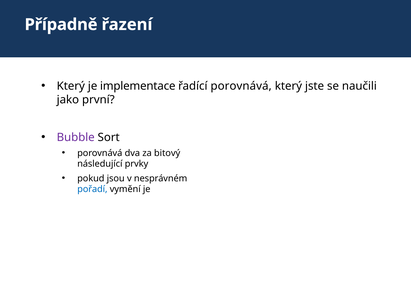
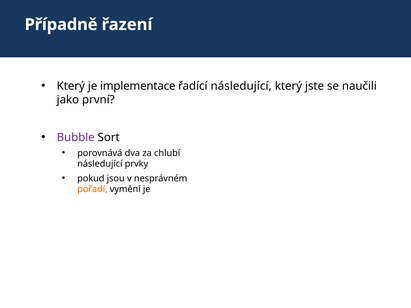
řadící porovnává: porovnává -> následující (241, 86)
bitový: bitový -> chlubí (167, 153)
pořadí colour: blue -> orange (92, 189)
